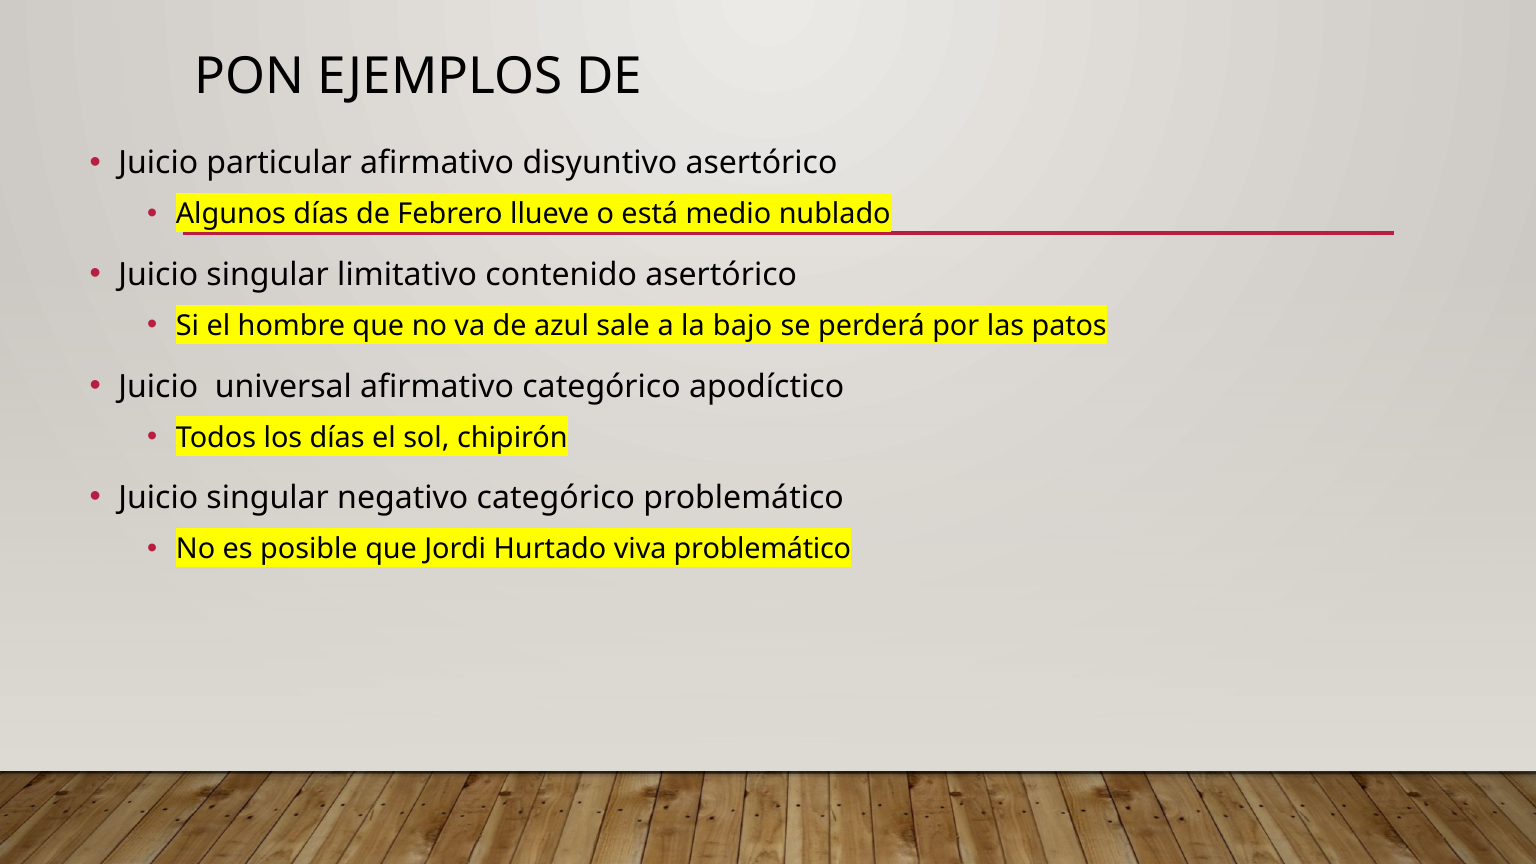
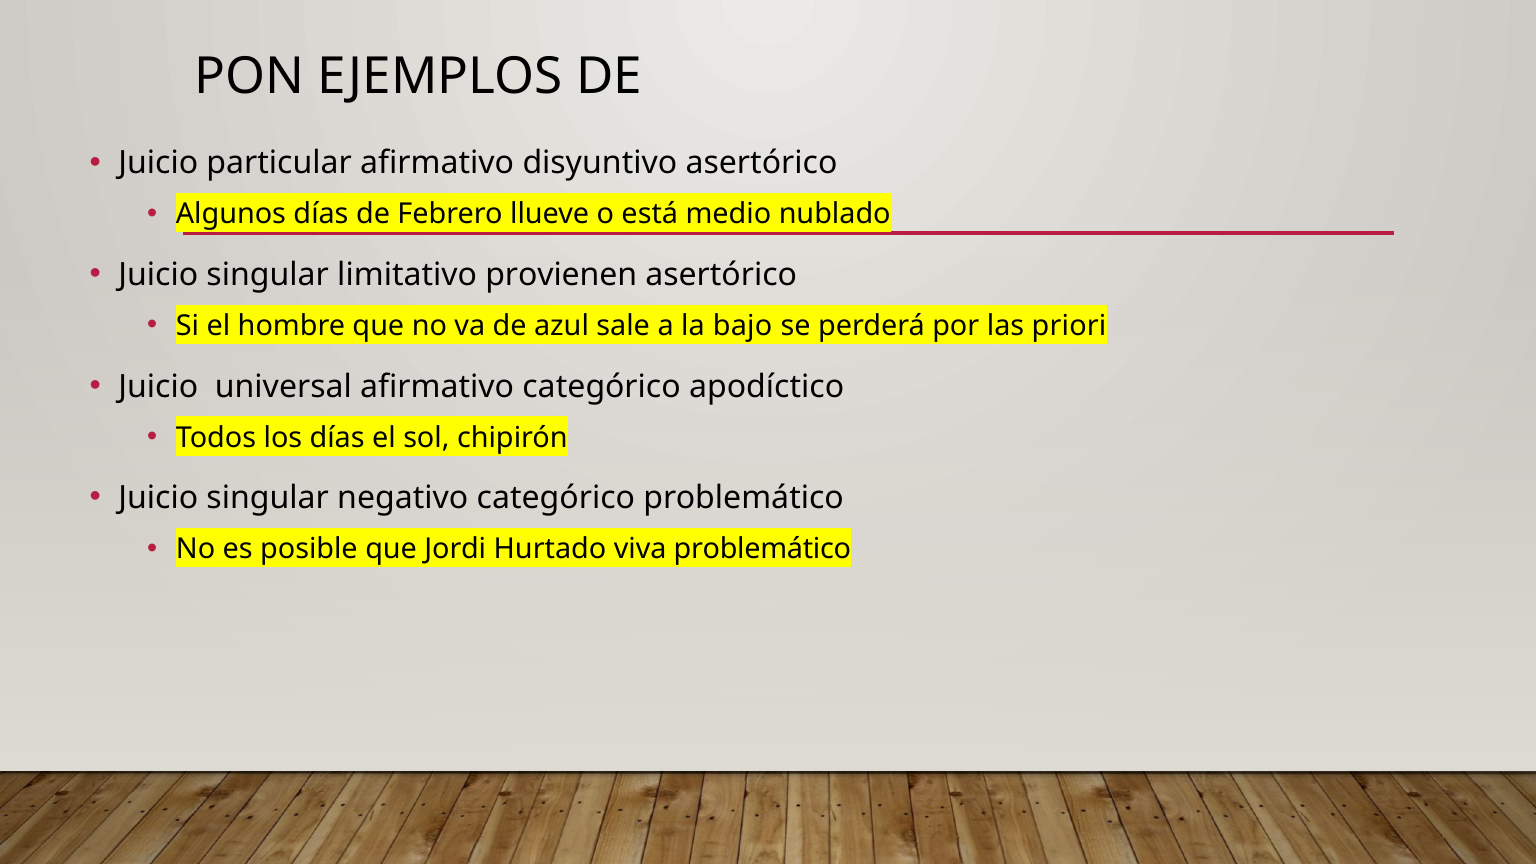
contenido: contenido -> provienen (561, 275)
patos: patos -> priori (1069, 326)
